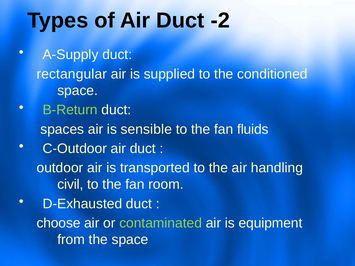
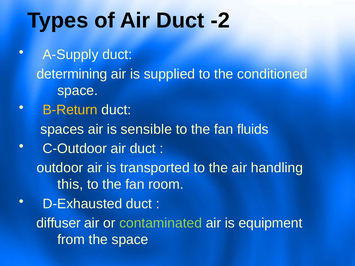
rectangular: rectangular -> determining (72, 74)
B-Return colour: light green -> yellow (70, 110)
civil: civil -> this (70, 185)
choose: choose -> diffuser (59, 223)
